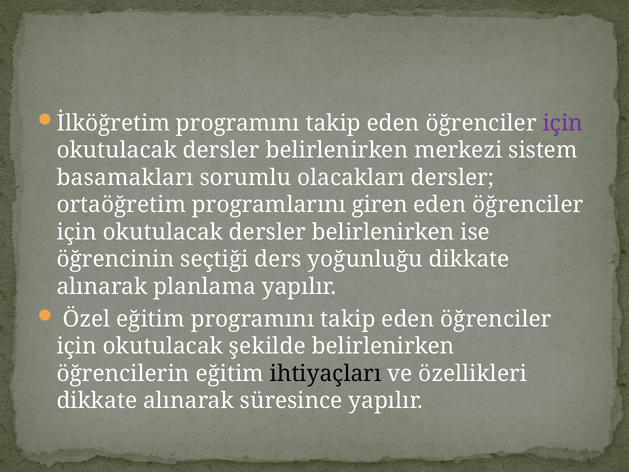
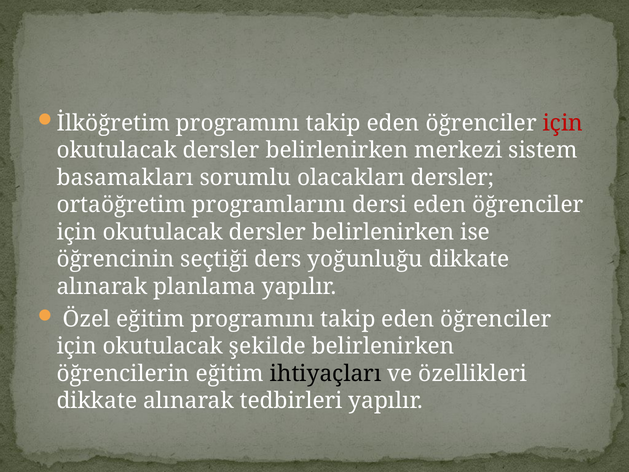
için colour: purple -> red (563, 123)
giren: giren -> dersi (380, 205)
süresince: süresince -> tedbirleri (291, 401)
